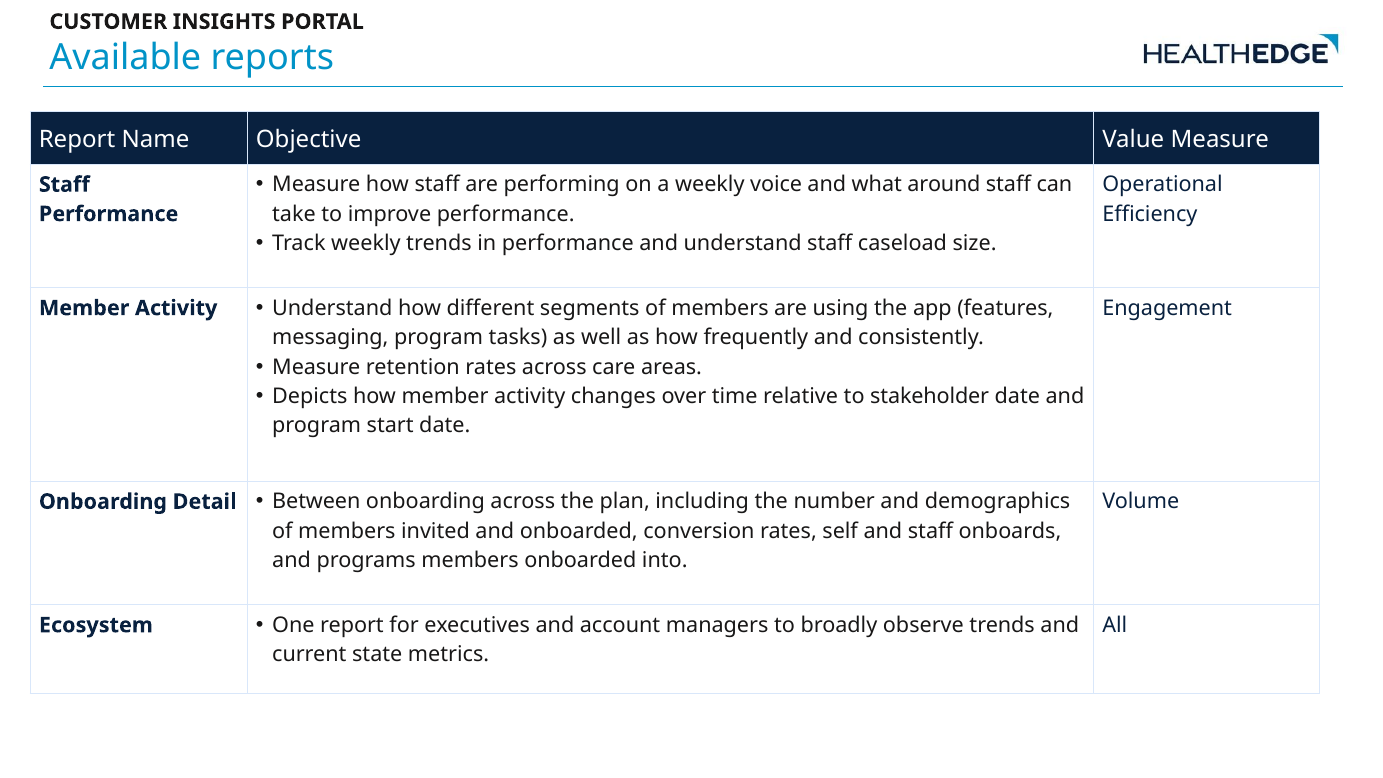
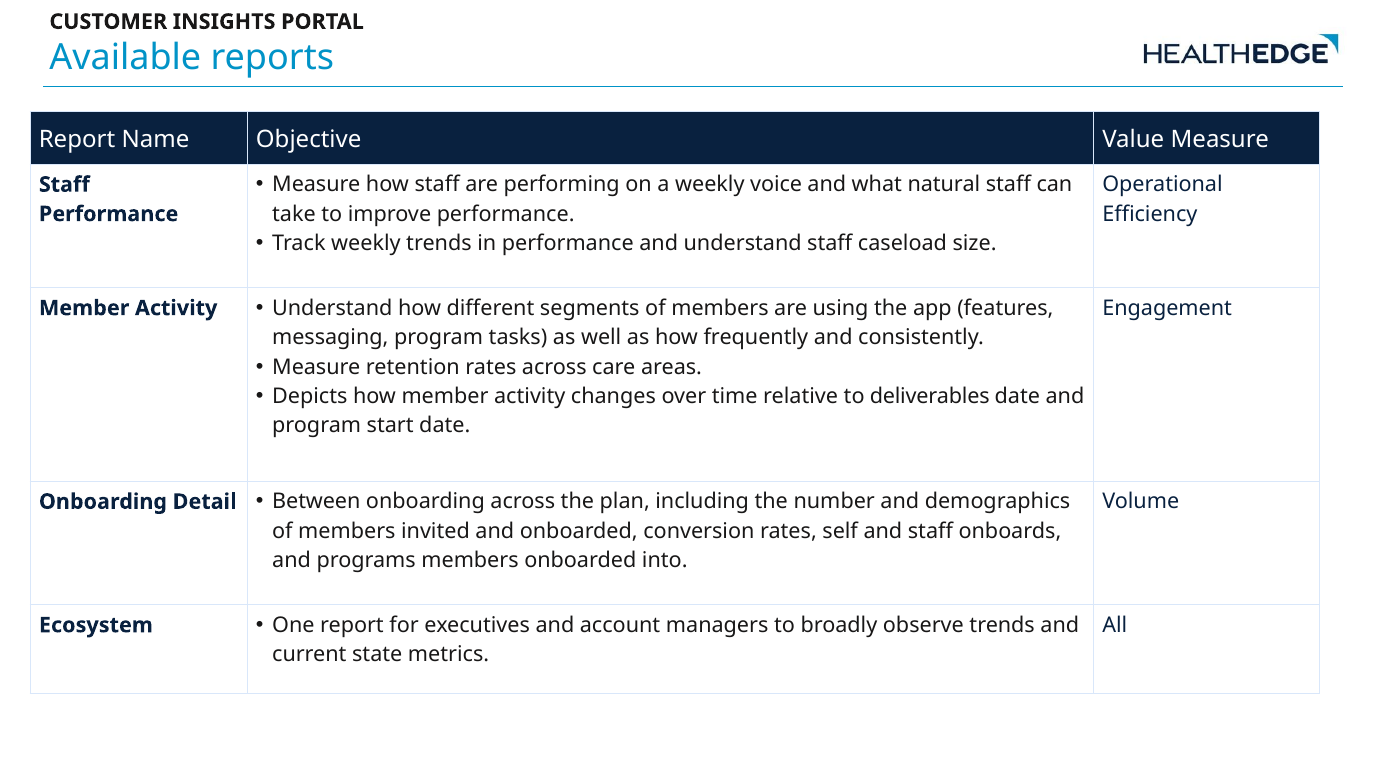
around: around -> natural (944, 185)
stakeholder: stakeholder -> deliverables (930, 396)
